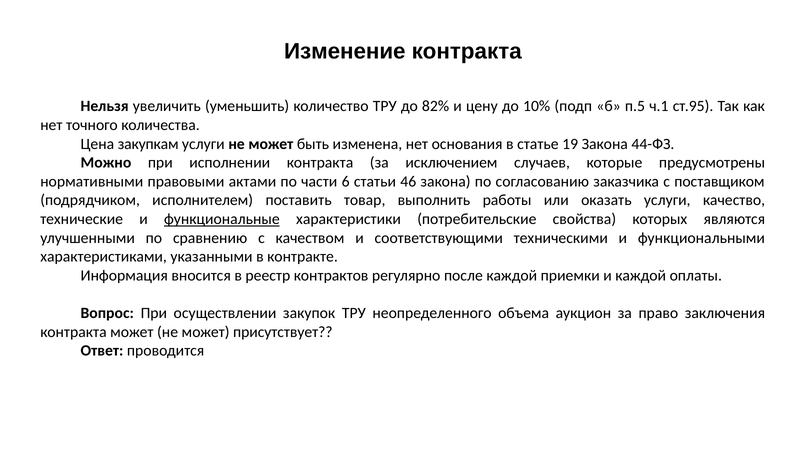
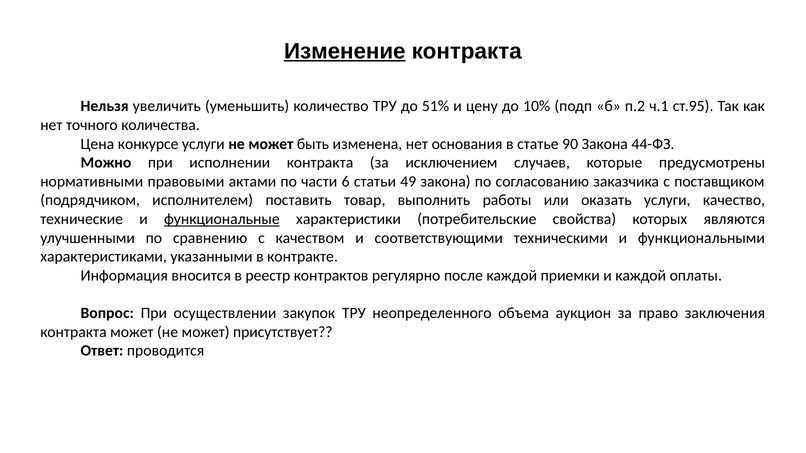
Изменение underline: none -> present (345, 51)
82%: 82% -> 51% (436, 106)
п.5: п.5 -> п.2 (635, 106)
закупкам: закупкам -> конкурсе (148, 144)
19: 19 -> 90 (570, 144)
46: 46 -> 49 (408, 182)
